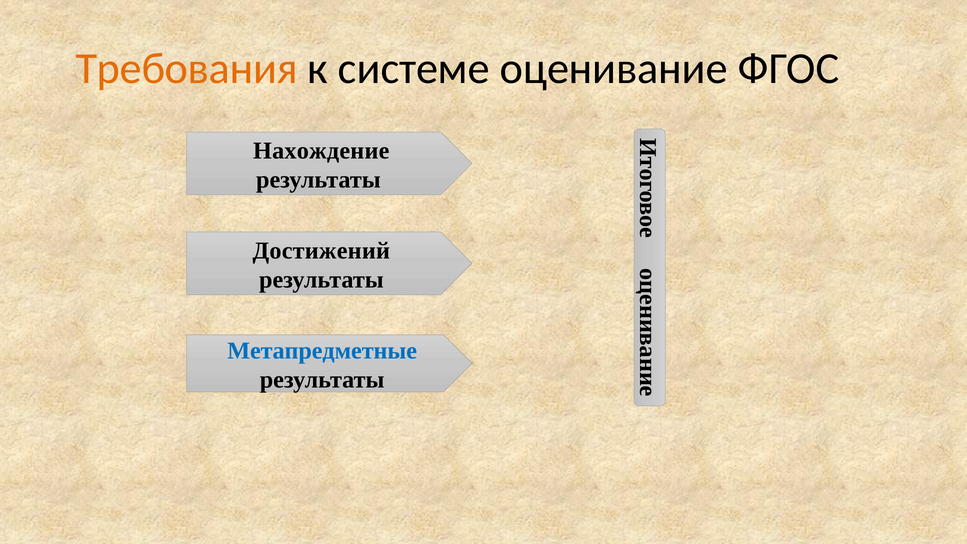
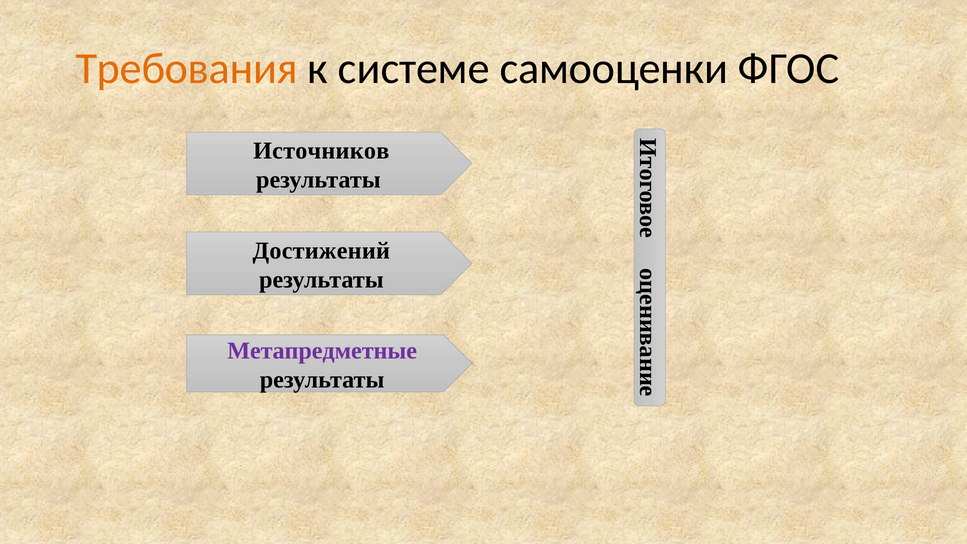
оценивание: оценивание -> самооценки (614, 69)
Нахождение: Нахождение -> Источников (321, 151)
Метапредметные colour: blue -> purple (322, 351)
